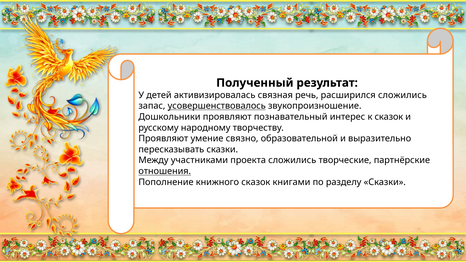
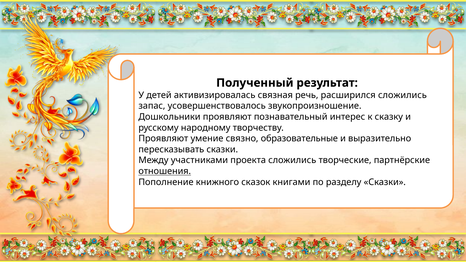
усовершенствовалось underline: present -> none (217, 106)
к сказок: сказок -> сказку (389, 117)
образовательной: образовательной -> образовательные (299, 139)
